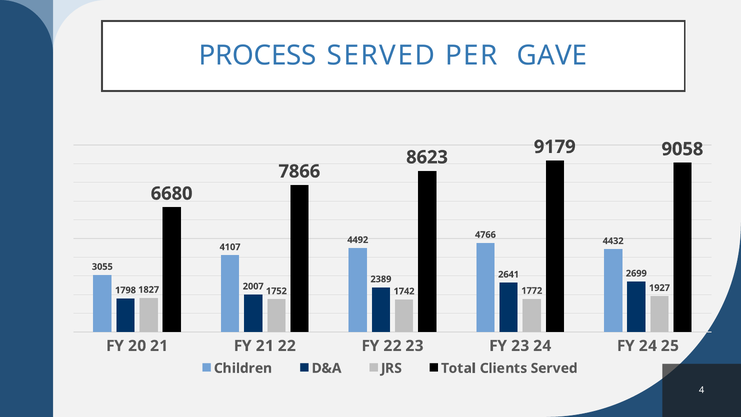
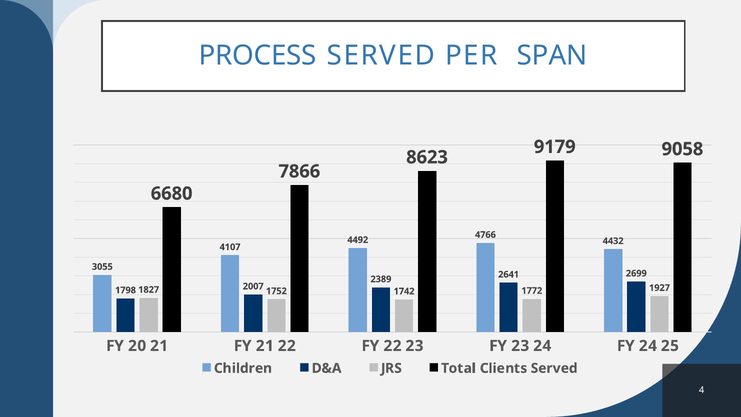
GAVE: GAVE -> SPAN (552, 56)
